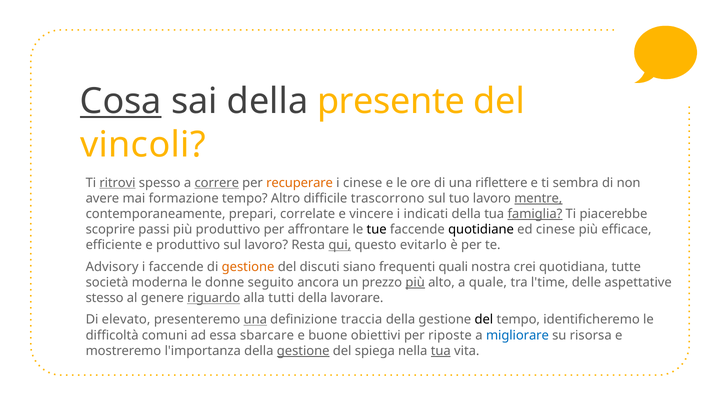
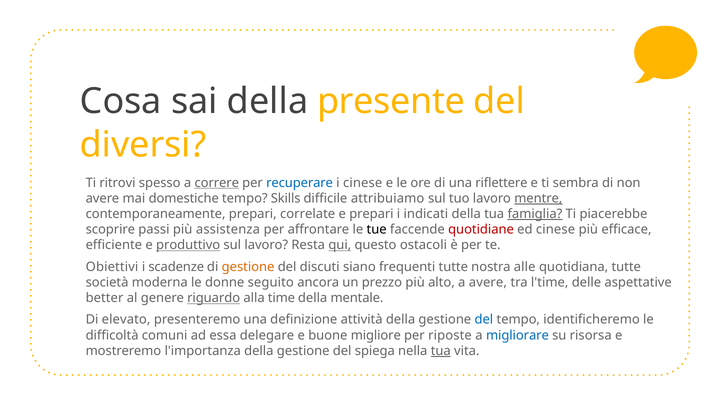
Cosa underline: present -> none (121, 102)
vincoli: vincoli -> diversi (143, 145)
ritrovi underline: present -> none (117, 183)
recuperare colour: orange -> blue (300, 183)
formazione: formazione -> domestiche (184, 198)
Altro: Altro -> Skills (286, 198)
trascorrono: trascorrono -> attribuiamo (388, 198)
e vincere: vincere -> prepari (371, 214)
più produttivo: produttivo -> assistenza (228, 230)
quotidiane colour: black -> red (481, 230)
produttivo underline: none -> present (188, 245)
evitarlo: evitarlo -> ostacoli (423, 245)
Advisory: Advisory -> Obiettivi (112, 267)
i faccende: faccende -> scadenze (176, 267)
frequenti quali: quali -> tutte (453, 267)
crei: crei -> alle (525, 267)
più underline: present -> none (415, 282)
a quale: quale -> avere (488, 282)
stesso: stesso -> better (105, 298)
tutti: tutti -> time (281, 298)
lavorare: lavorare -> mentale (357, 298)
una underline: present -> none (255, 320)
traccia: traccia -> attività (362, 320)
del colour: black -> blue (484, 320)
sbarcare: sbarcare -> delegare (267, 335)
obiettivi: obiettivi -> migliore (376, 335)
gestione underline: present -> none (303, 351)
